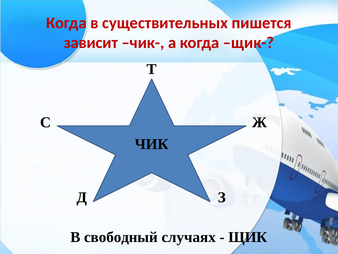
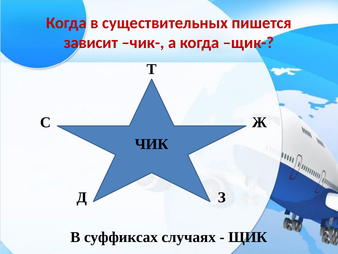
свободный: свободный -> суффиксах (121, 237)
